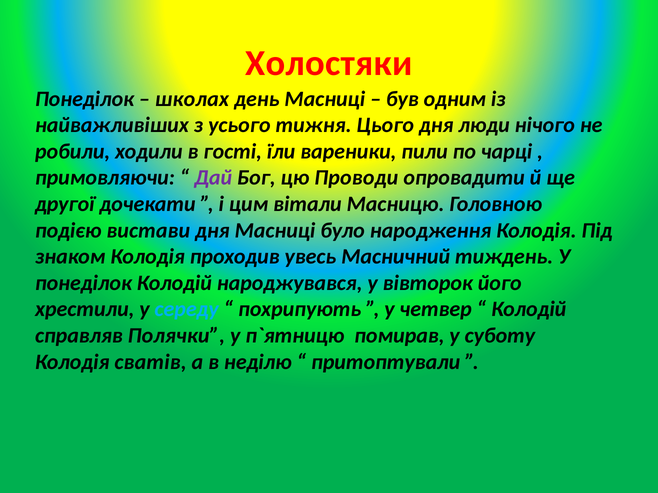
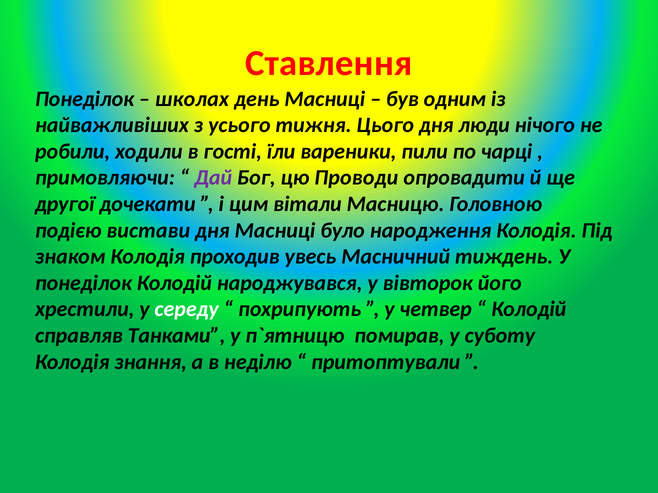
Холостяки: Холостяки -> Ставлення (329, 63)
середу colour: light blue -> white (187, 310)
Полячки: Полячки -> Танками (177, 336)
сватів: сватів -> знання (151, 362)
